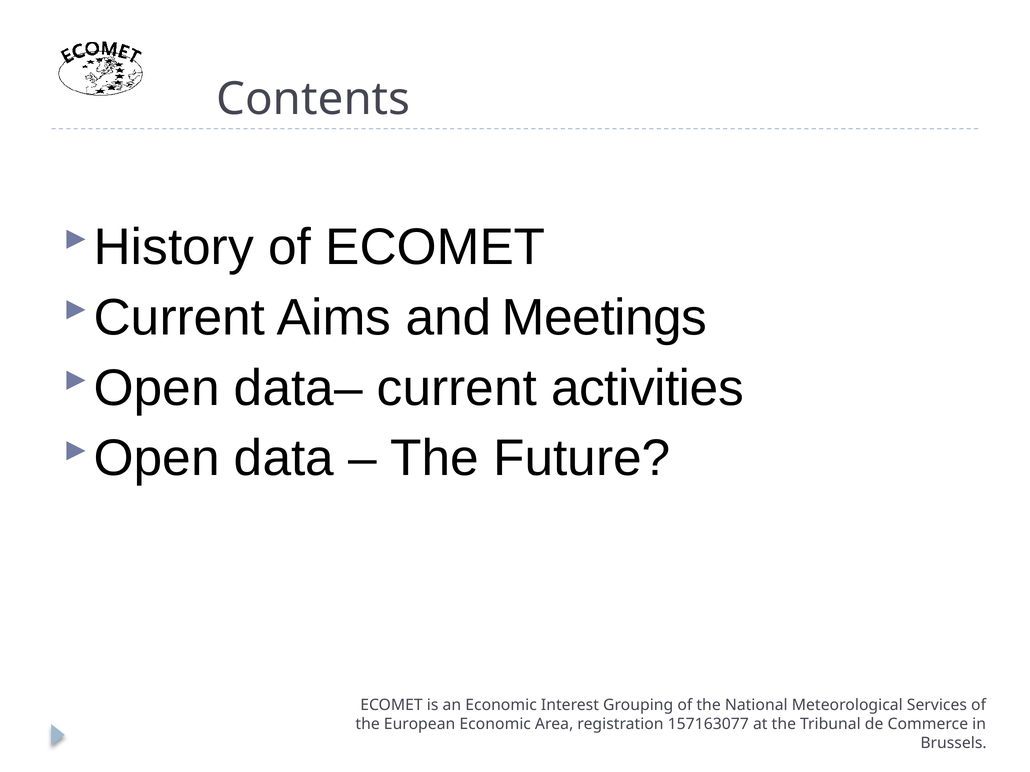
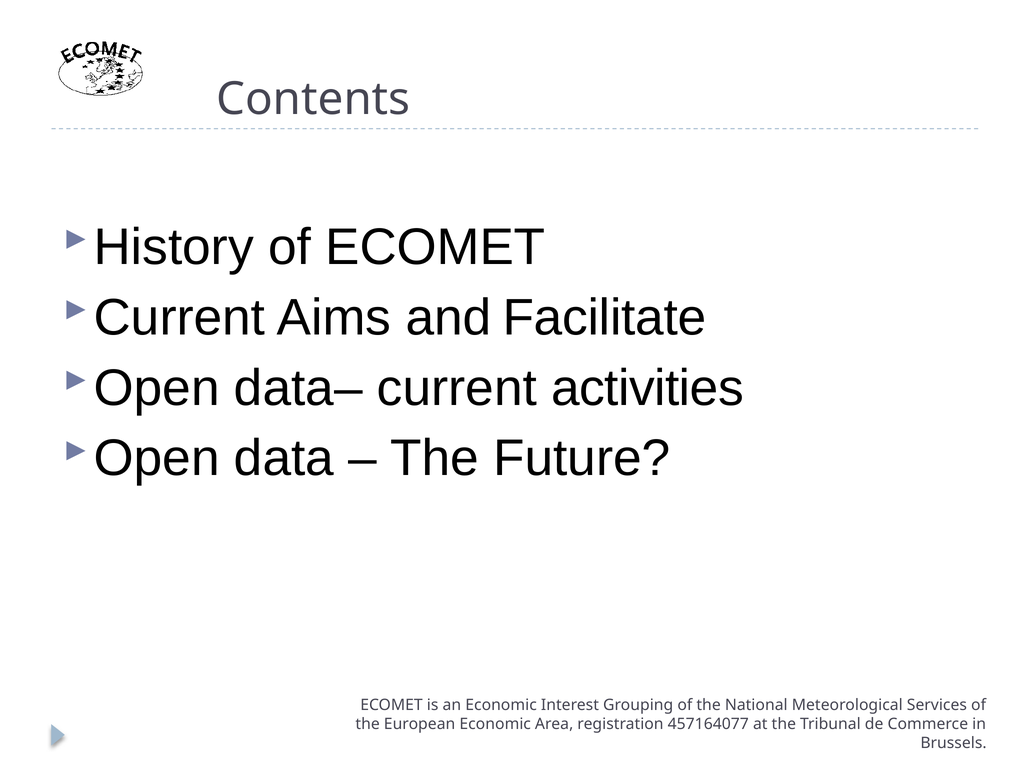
Meetings: Meetings -> Facilitate (604, 318)
157163077: 157163077 -> 457164077 (708, 724)
